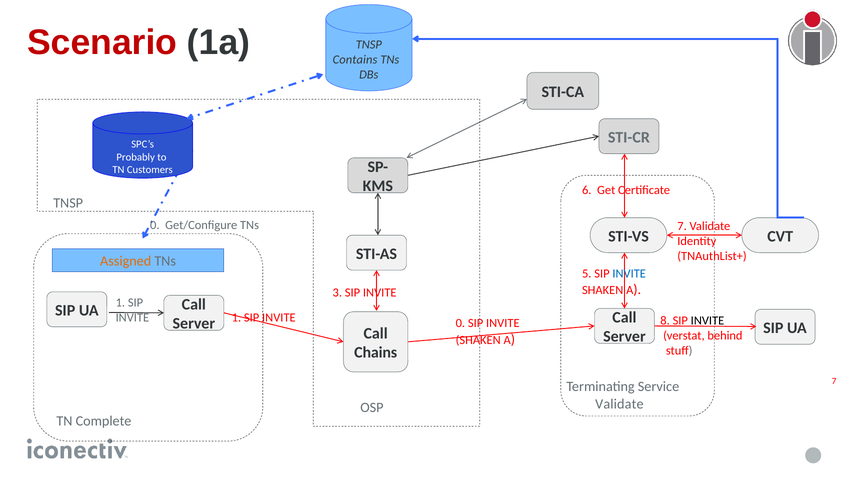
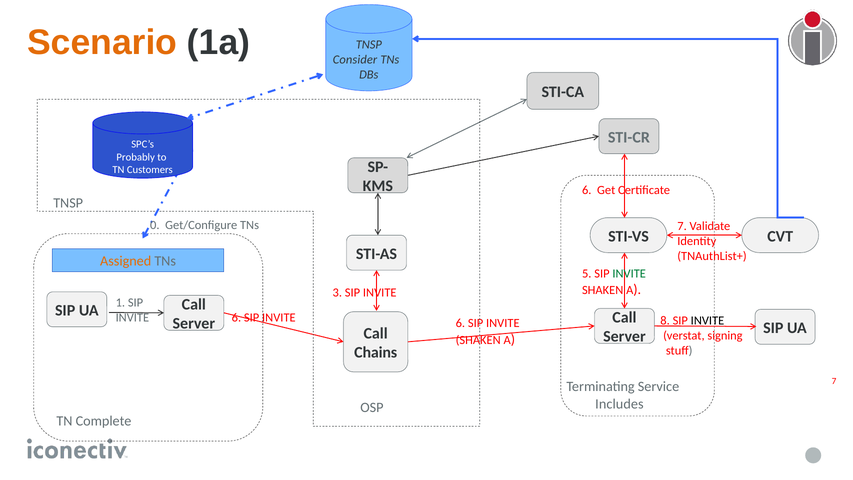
Scenario colour: red -> orange (102, 42)
Contains: Contains -> Consider (355, 60)
INVITE colour: blue -> green (629, 273)
1: 1 -> 6 (236, 317)
0: 0 -> 6 (460, 323)
behind: behind -> signing (725, 336)
Validate: Validate -> Includes (619, 404)
